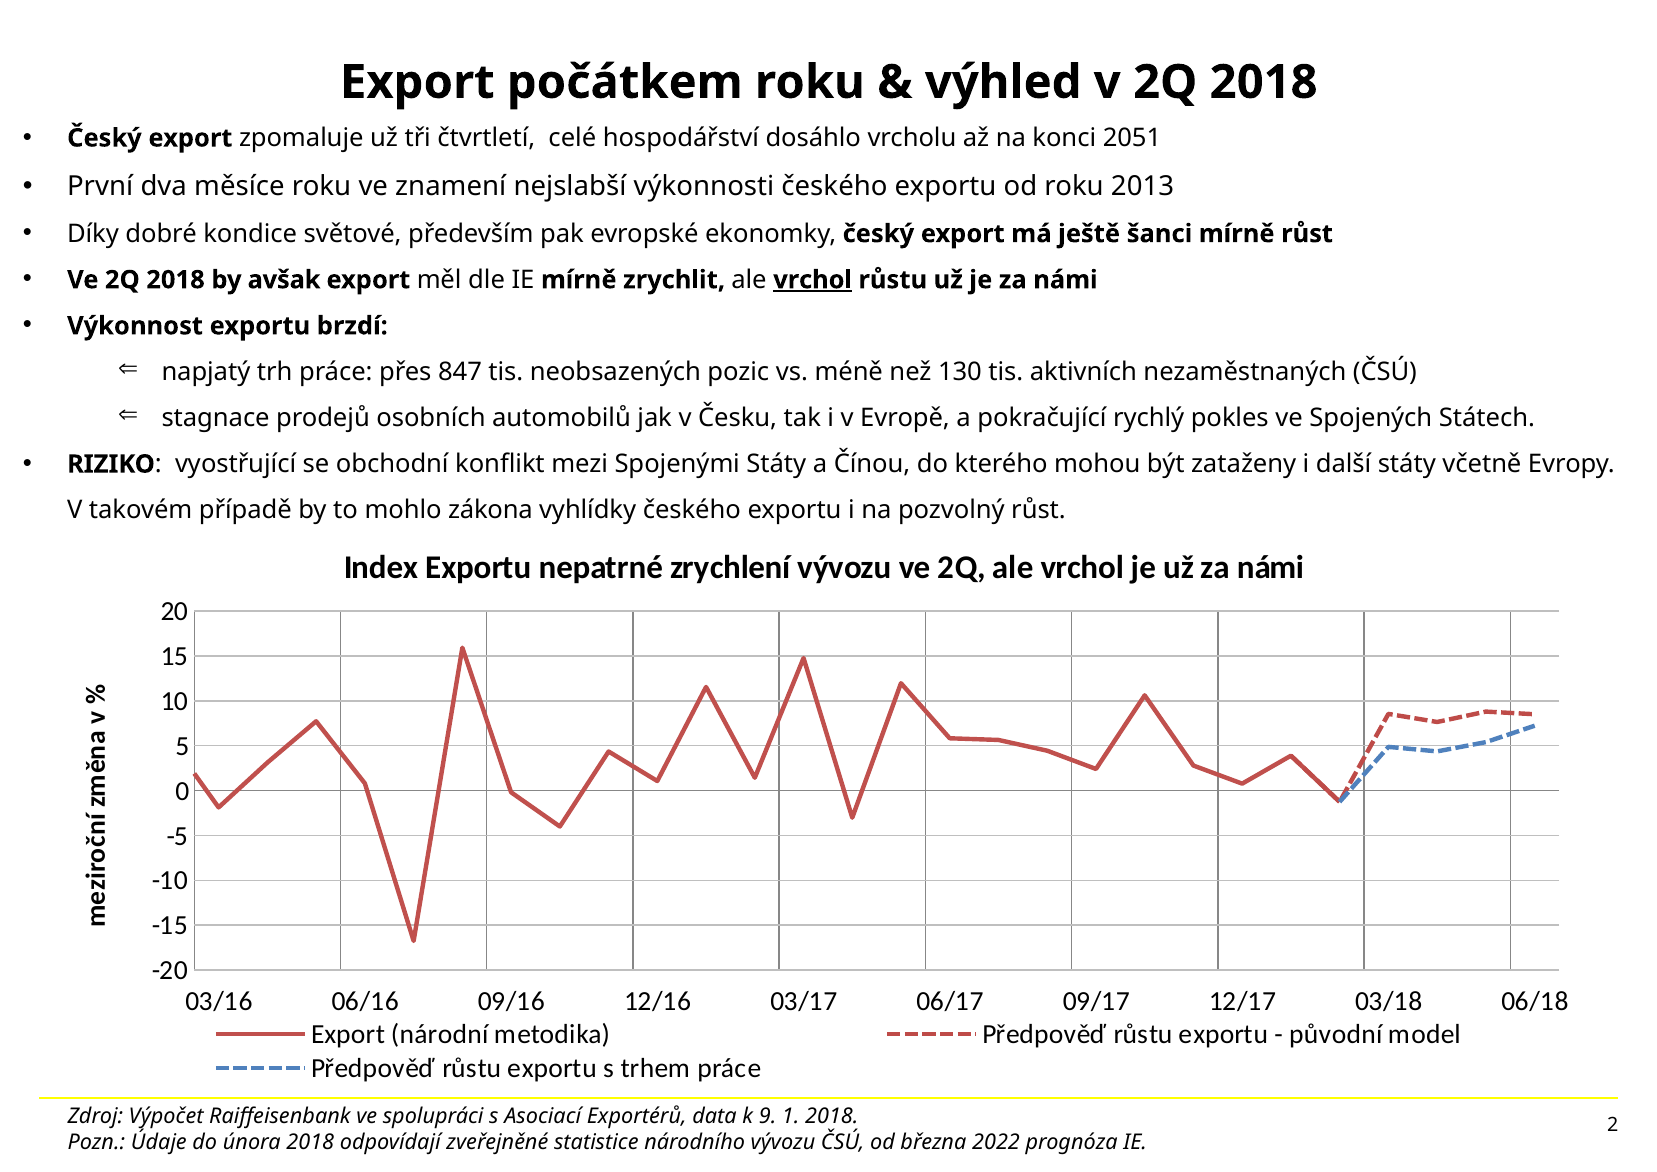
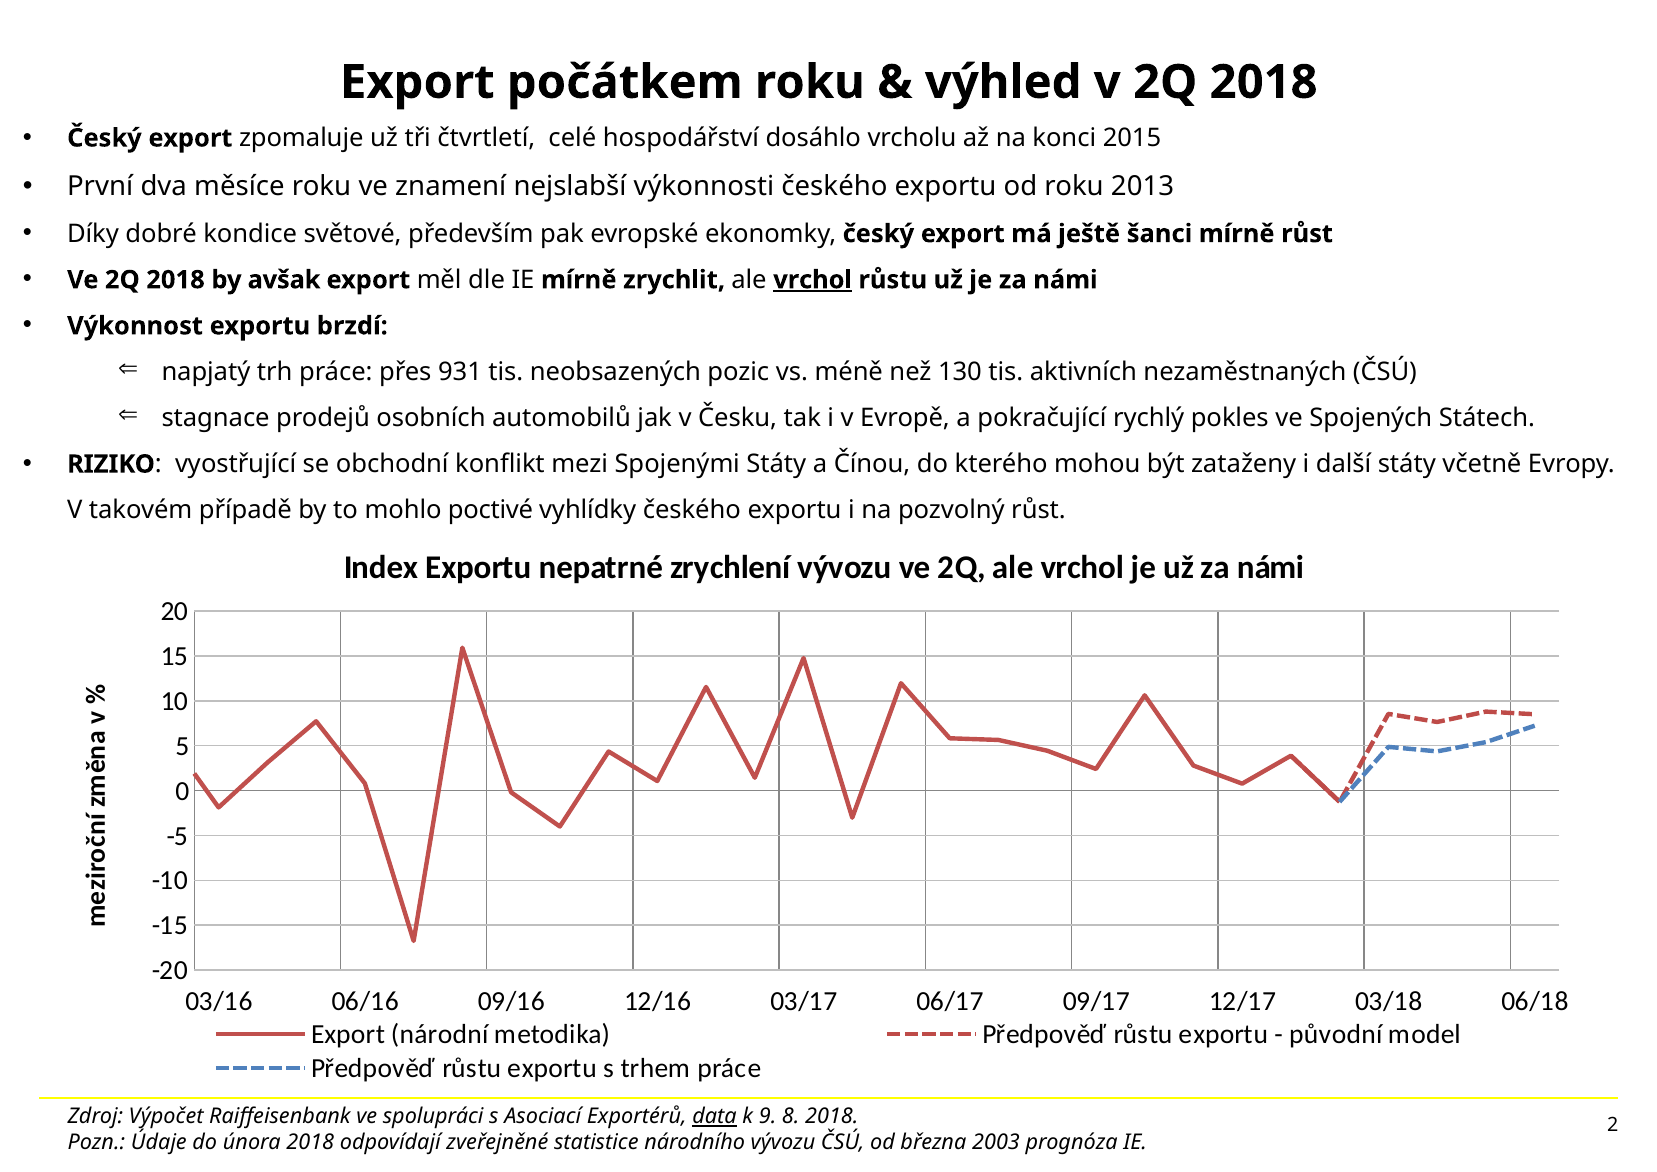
2051: 2051 -> 2015 (1132, 138)
847: 847 -> 931 (460, 372)
zákona: zákona -> poctivé (490, 510)
data underline: none -> present (714, 1116)
1: 1 -> 8 (791, 1116)
2022: 2022 -> 2003 (996, 1142)
